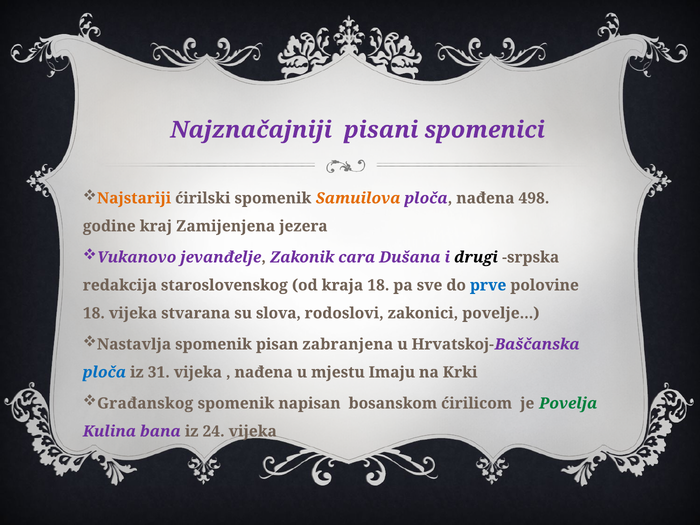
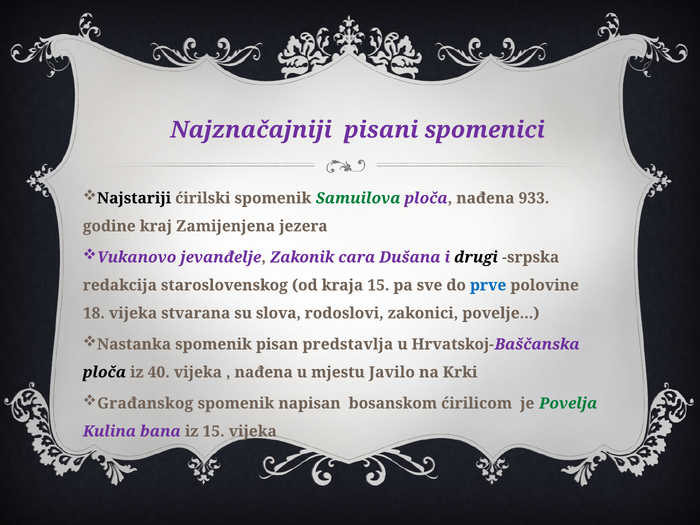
Najstariji colour: orange -> black (134, 198)
Samuilova colour: orange -> green (358, 198)
498: 498 -> 933 (534, 198)
kraja 18: 18 -> 15 (378, 285)
Nastavlja: Nastavlja -> Nastanka (134, 344)
zabranjena: zabranjena -> predstavlja (348, 344)
ploča colour: blue -> black (104, 372)
31: 31 -> 40 (159, 372)
Imaju: Imaju -> Javilo (392, 372)
iz 24: 24 -> 15 (214, 431)
